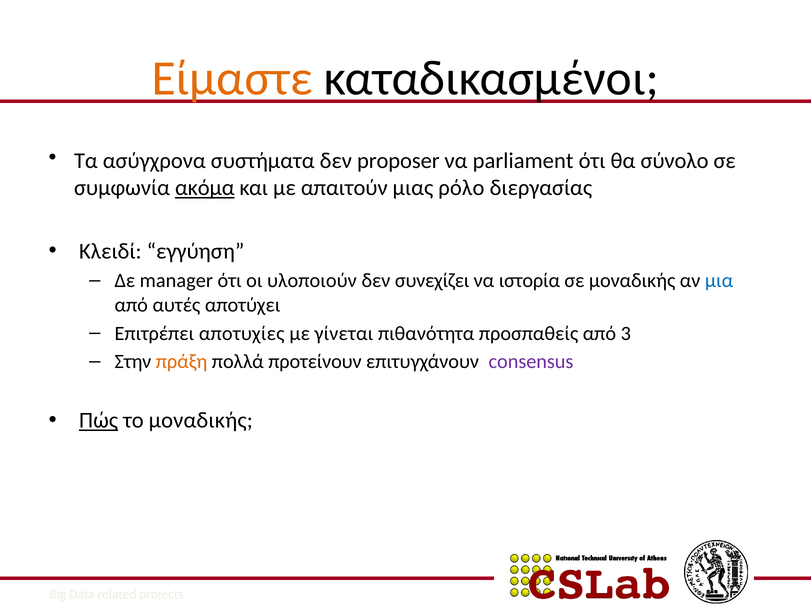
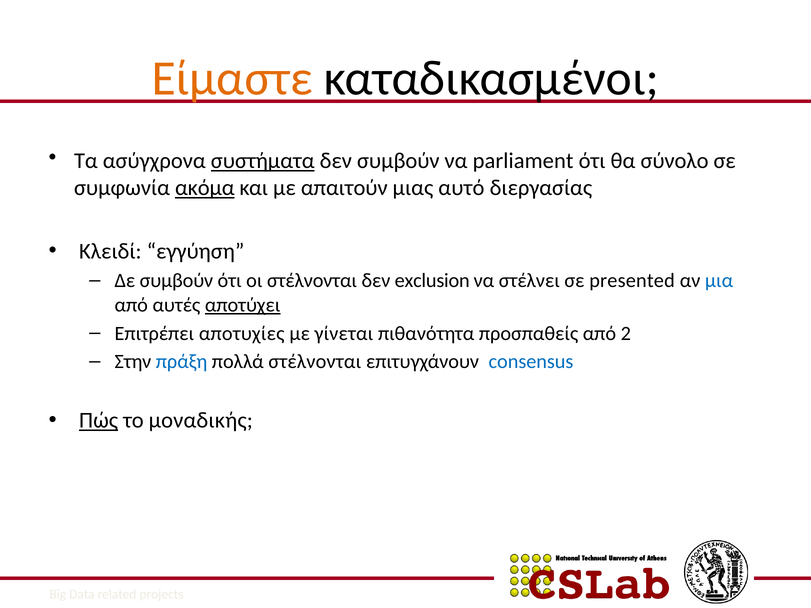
συστήματα underline: none -> present (263, 161)
δεν proposer: proposer -> συμβούν (398, 161)
ρόλο: ρόλο -> αυτό (461, 188)
Δε manager: manager -> συμβούν (176, 281)
οι υλοποιούν: υλοποιούν -> στέλνονται (312, 281)
συνεχίζει: συνεχίζει -> exclusion (432, 281)
ιστορία: ιστορία -> στέλνει (529, 281)
σε μοναδικής: μοναδικής -> presented (632, 281)
αποτύχει underline: none -> present (243, 305)
3: 3 -> 2 (626, 334)
πράξη colour: orange -> blue (182, 362)
πολλά προτείνουν: προτείνουν -> στέλνονται (315, 362)
consensus colour: purple -> blue (531, 362)
